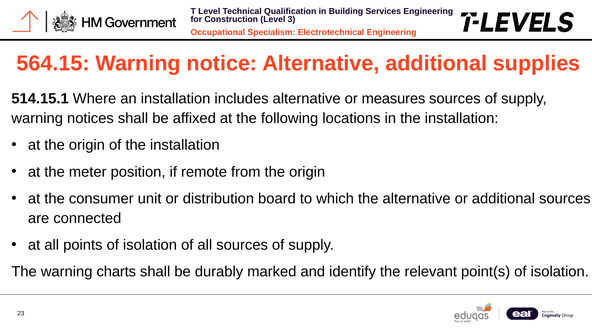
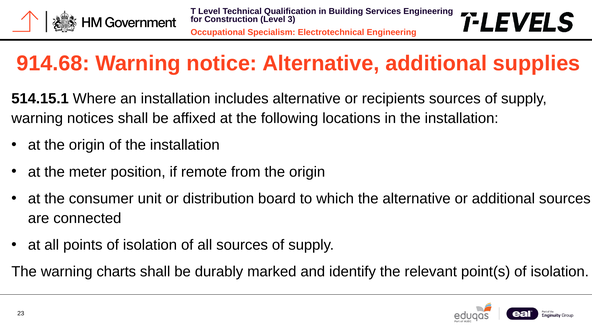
564.15: 564.15 -> 914.68 (53, 64)
measures: measures -> recipients (393, 99)
